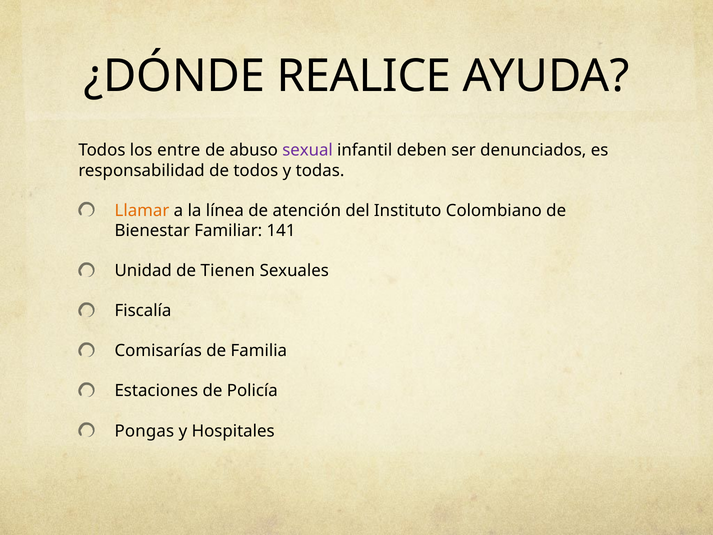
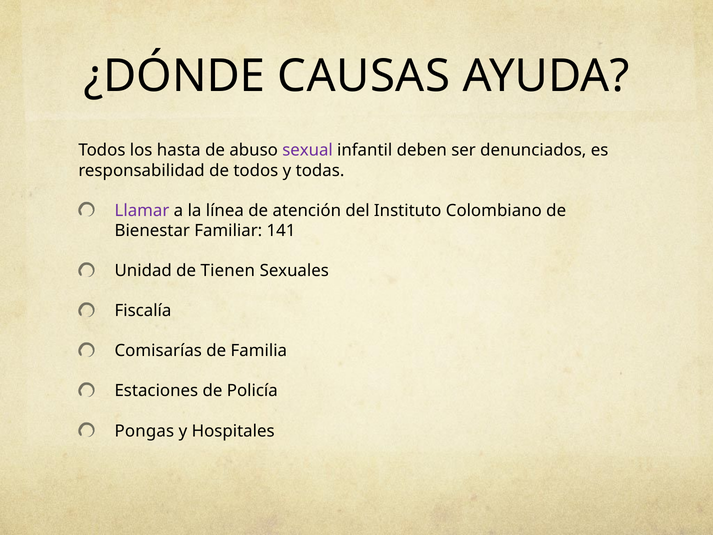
REALICE: REALICE -> CAUSAS (364, 76)
entre: entre -> hasta (179, 150)
Llamar colour: orange -> purple (142, 210)
